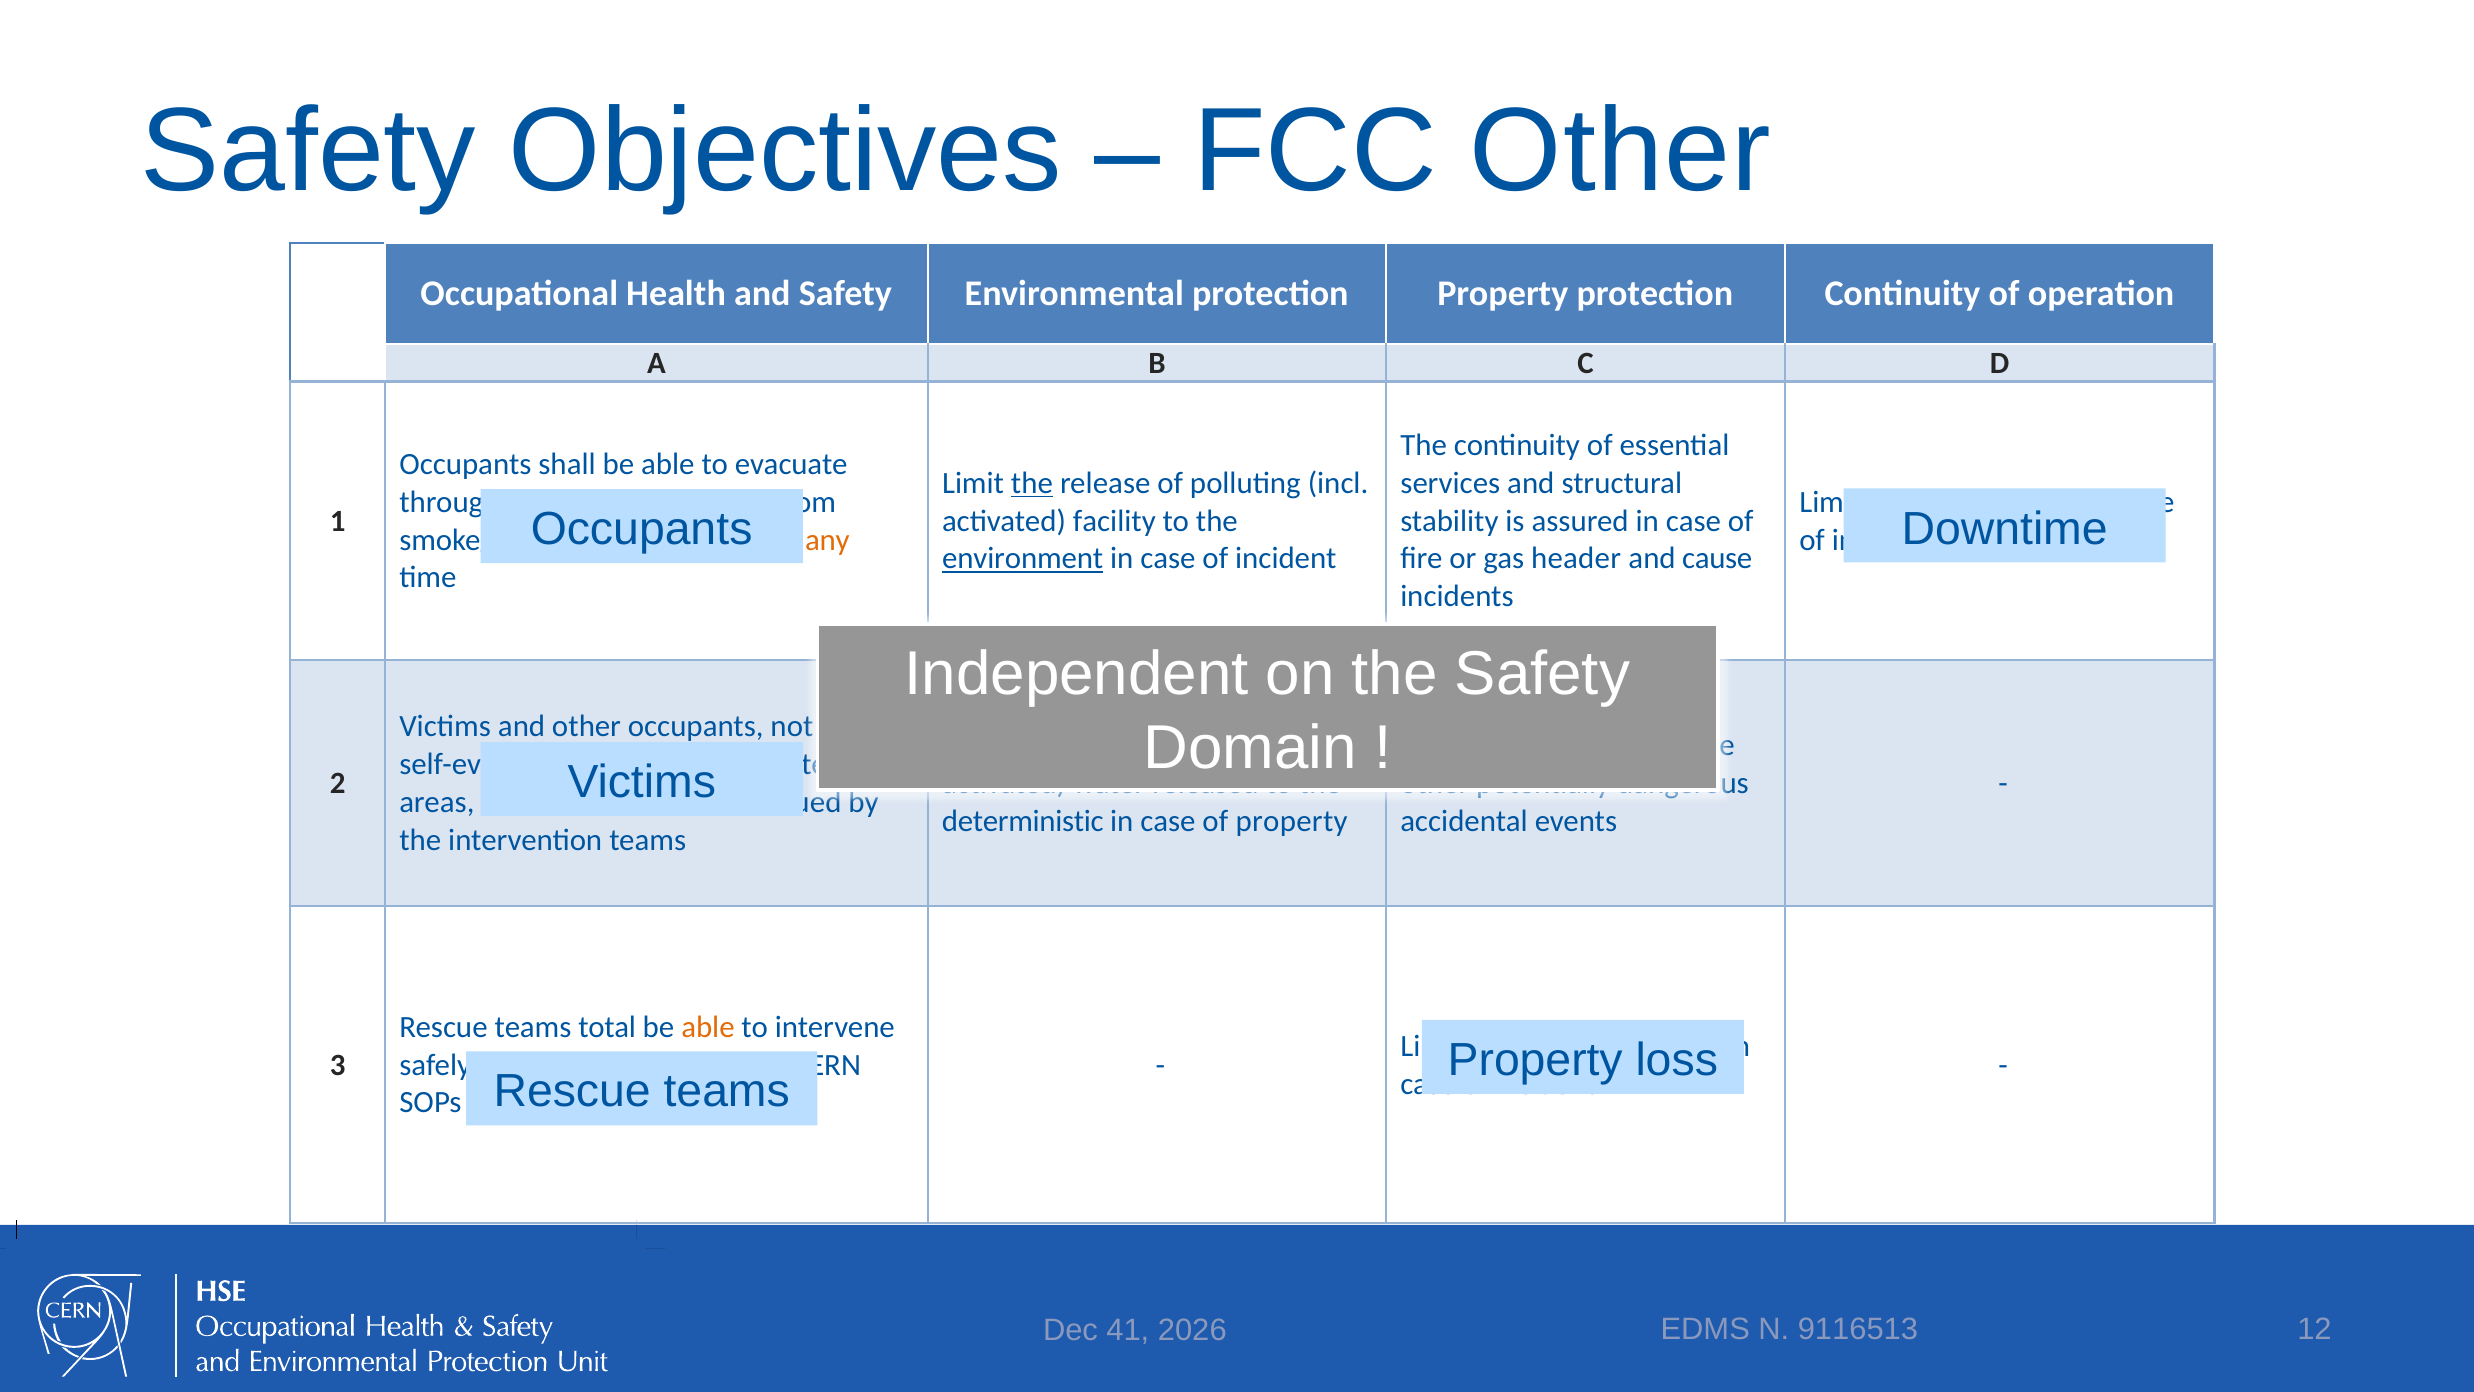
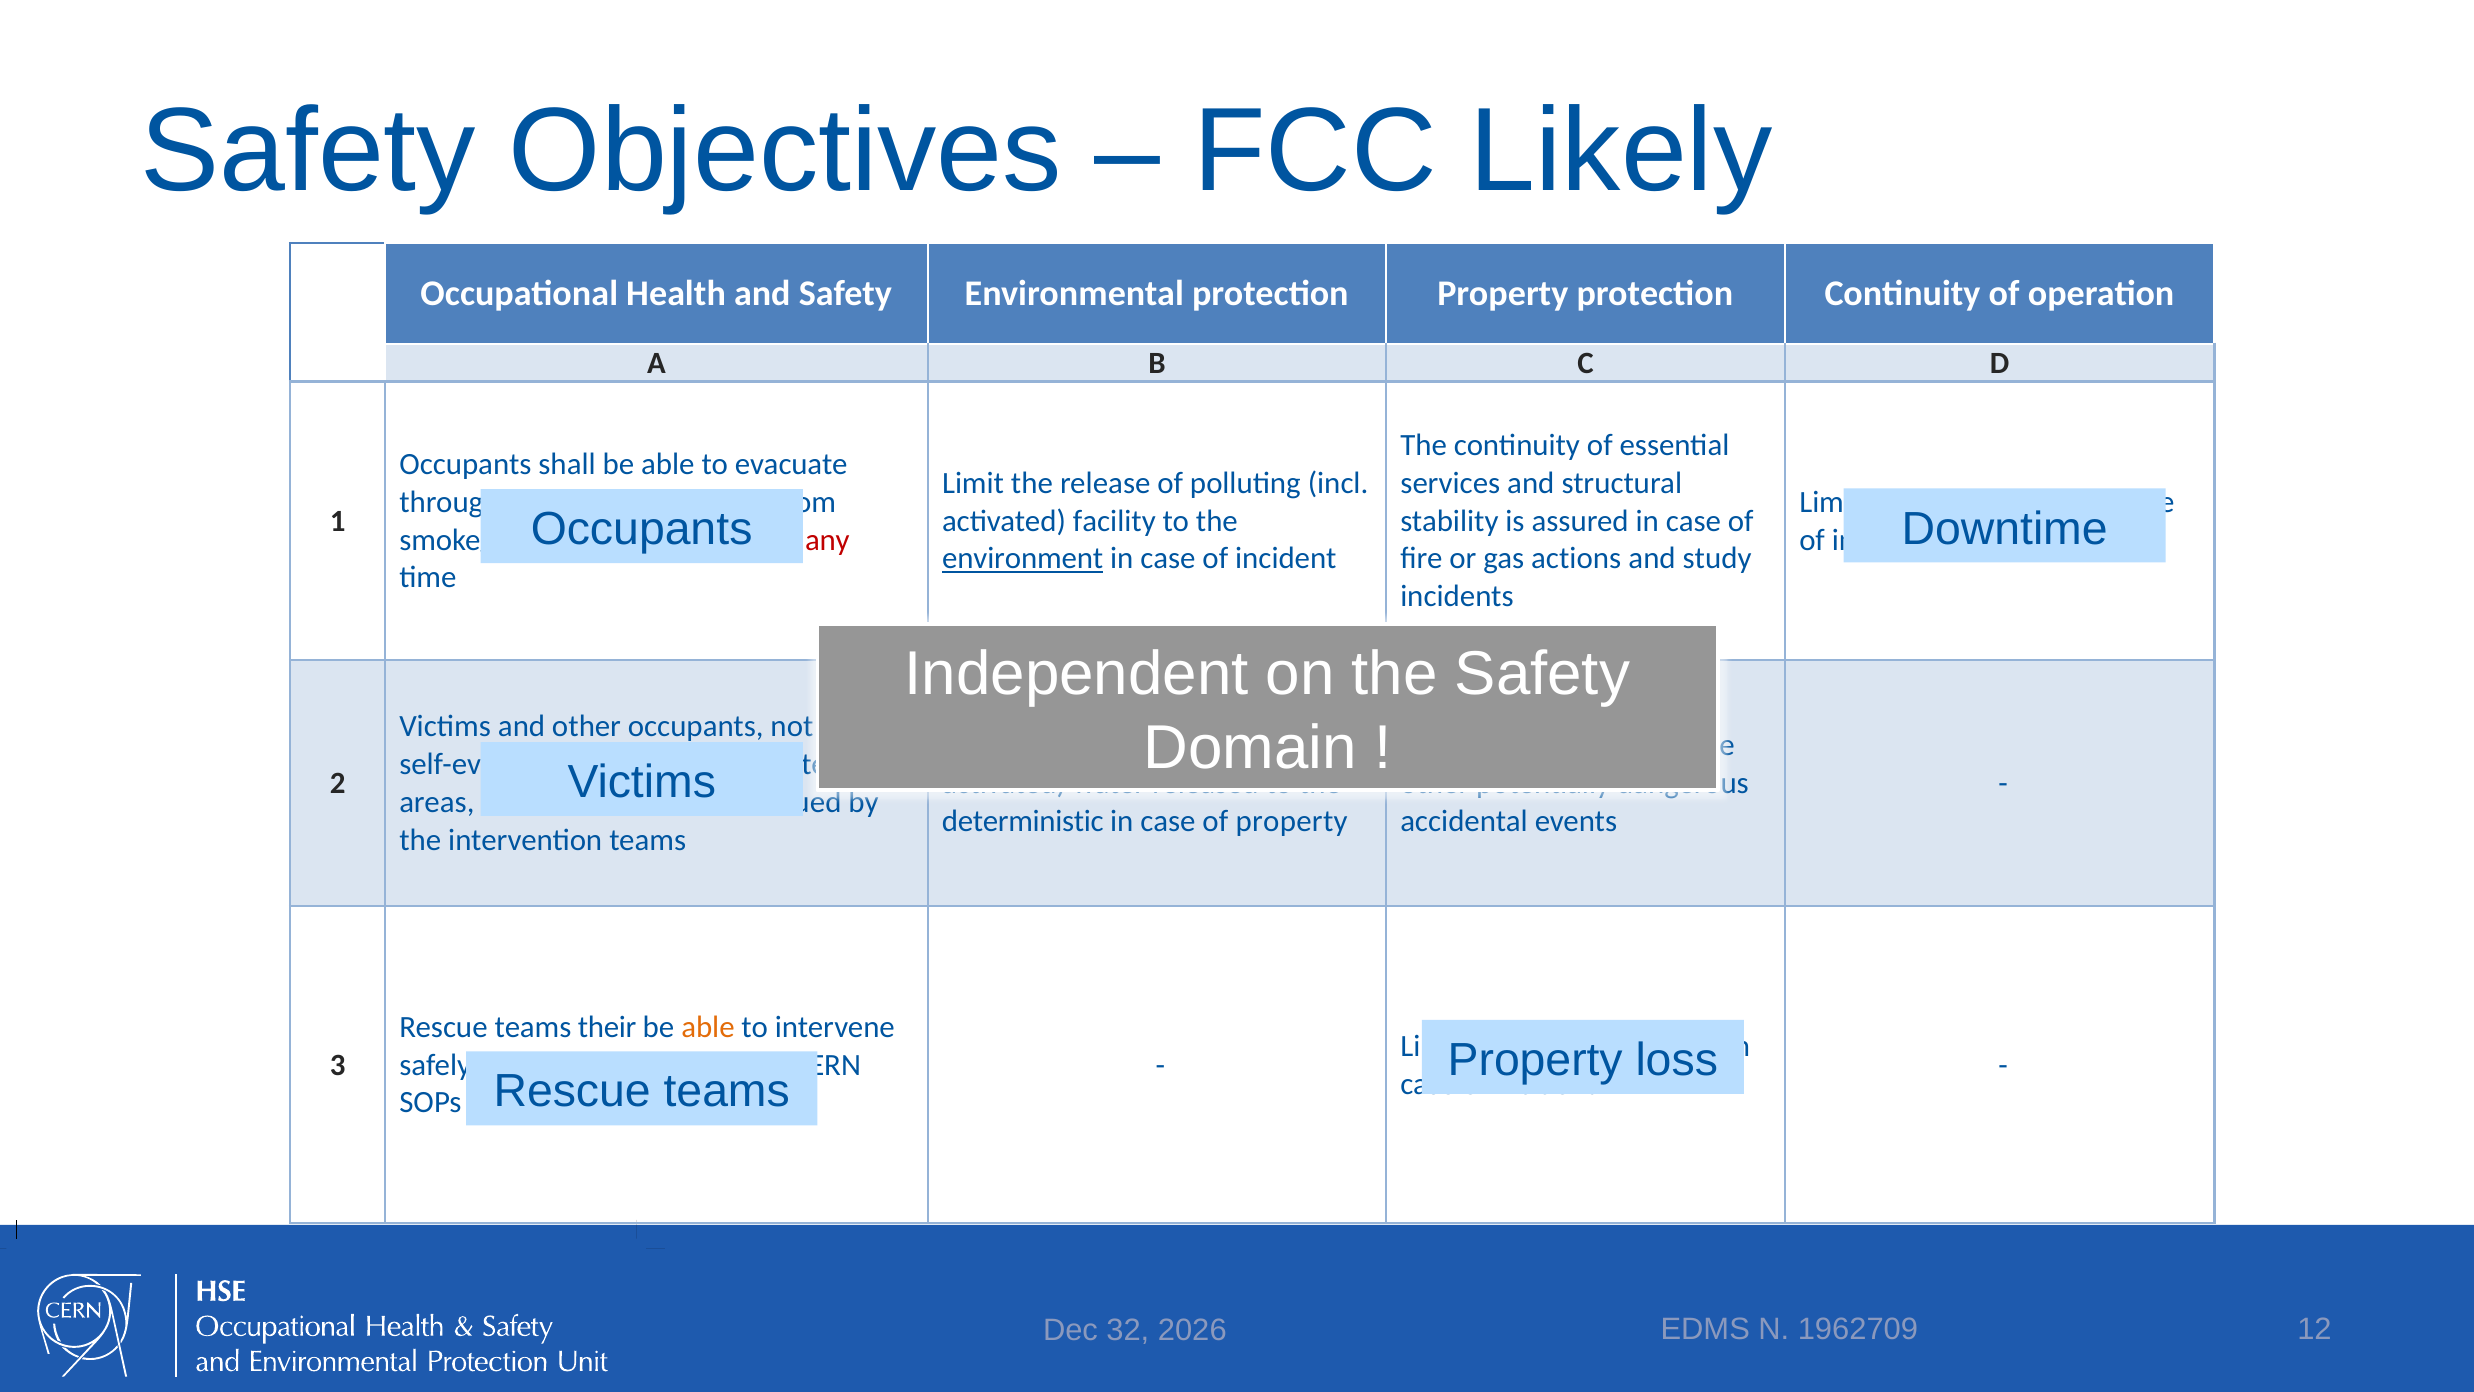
FCC Other: Other -> Likely (1621, 151)
the underline: present -> none (1032, 483)
any colour: orange -> red (827, 540)
header: header -> actions (1576, 558)
and cause: cause -> study (1717, 558)
total: total -> their (607, 1027)
41: 41 -> 32 (1128, 1330)
9116513: 9116513 -> 1962709 (1858, 1329)
